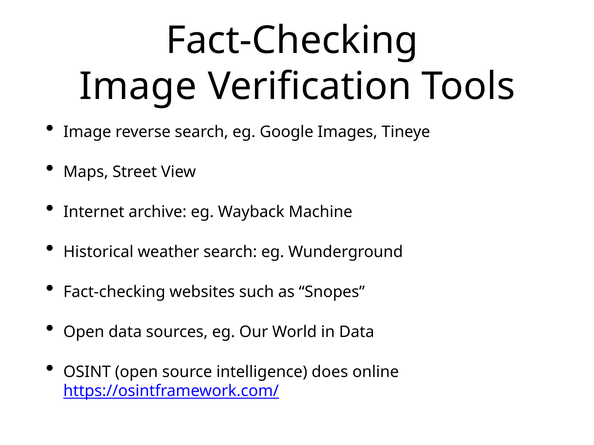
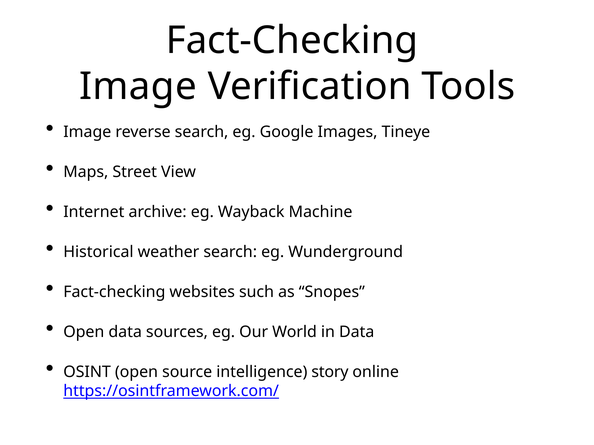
does: does -> story (330, 372)
